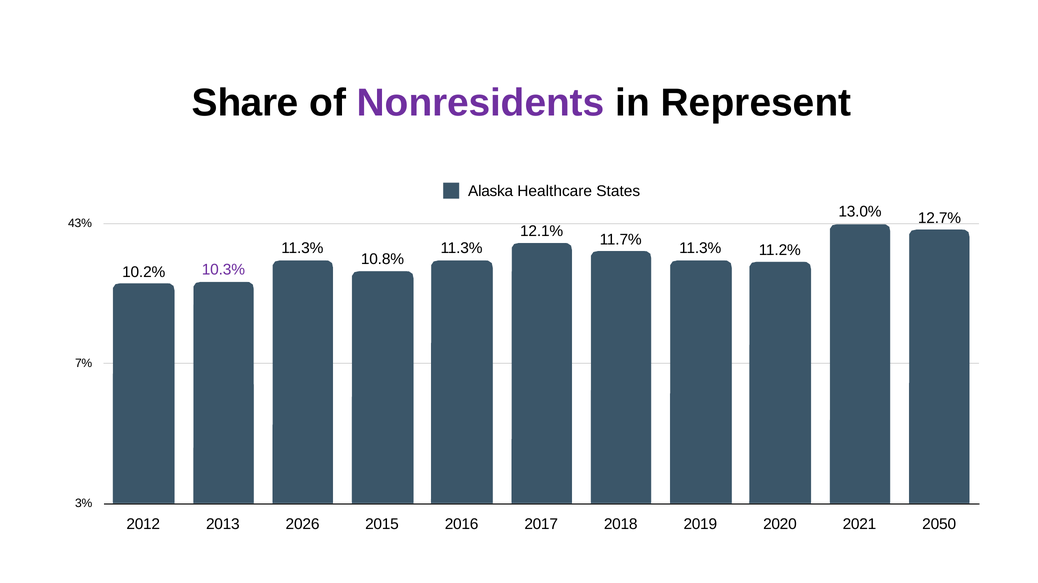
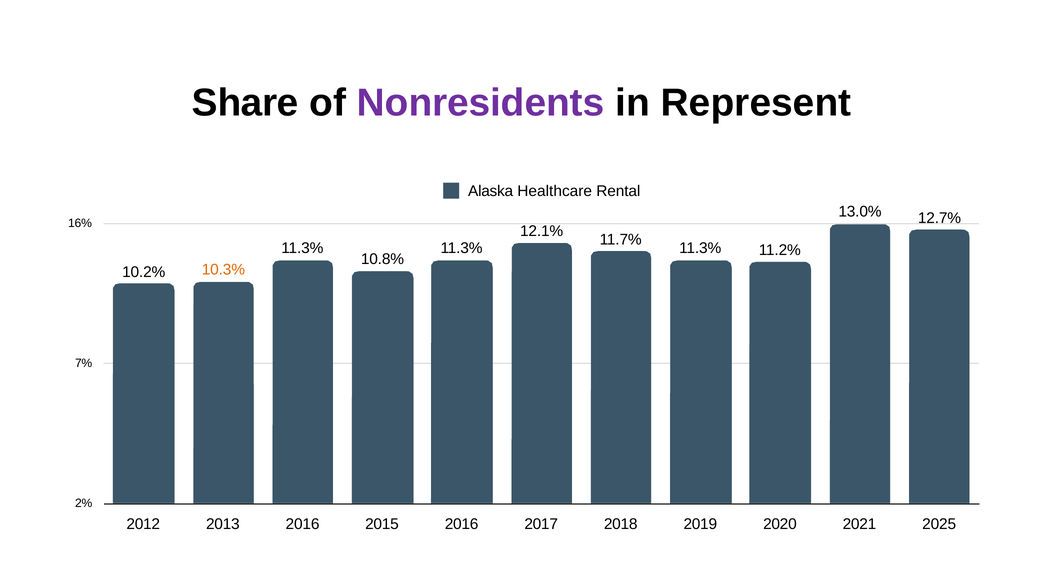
States: States -> Rental (618, 191)
43%: 43% -> 16% (80, 223)
10.3% colour: purple -> orange (223, 270)
3%: 3% -> 2% (84, 504)
2013 2026: 2026 -> 2016 (303, 525)
2050: 2050 -> 2025 (939, 525)
